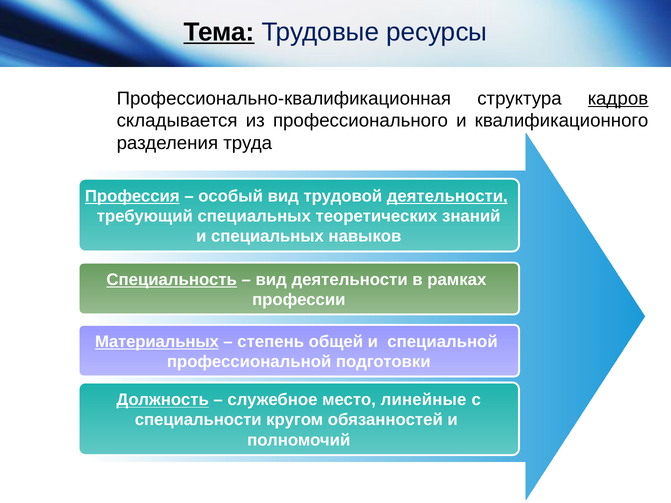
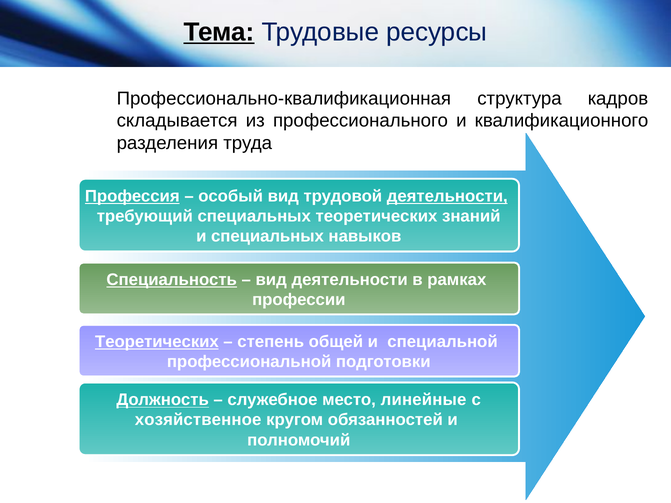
кадров underline: present -> none (618, 99)
Материальных: Материальных -> Теоретических (157, 342)
специальности: специальности -> хозяйственное (198, 420)
